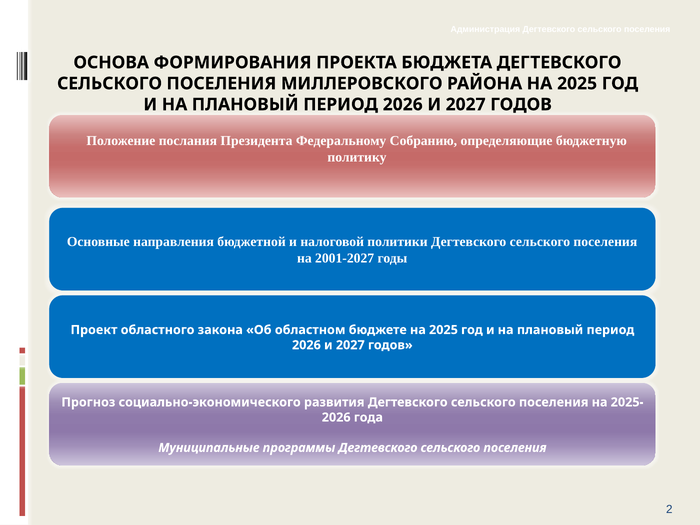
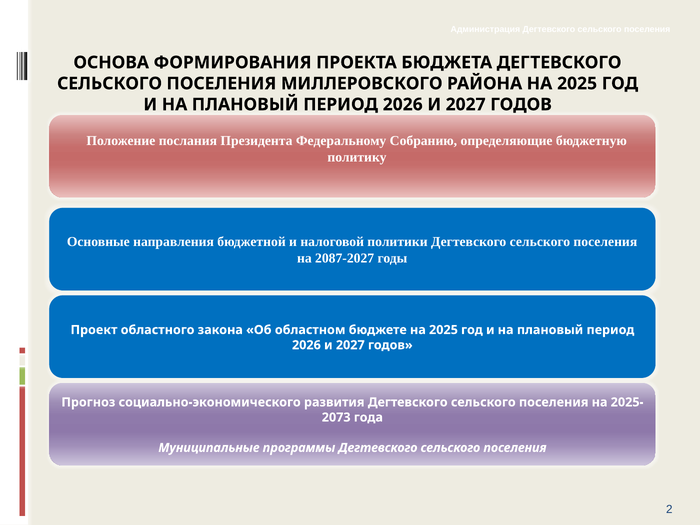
2001-2027: 2001-2027 -> 2087-2027 (345, 258)
2026: 2026 -> 2073 (336, 417)
